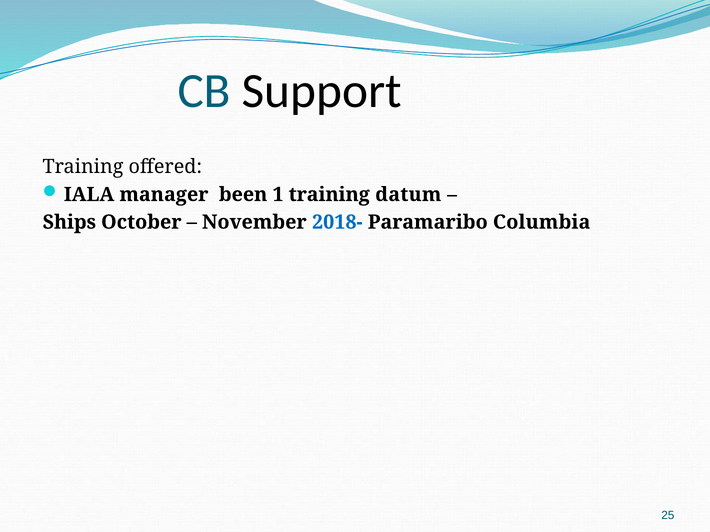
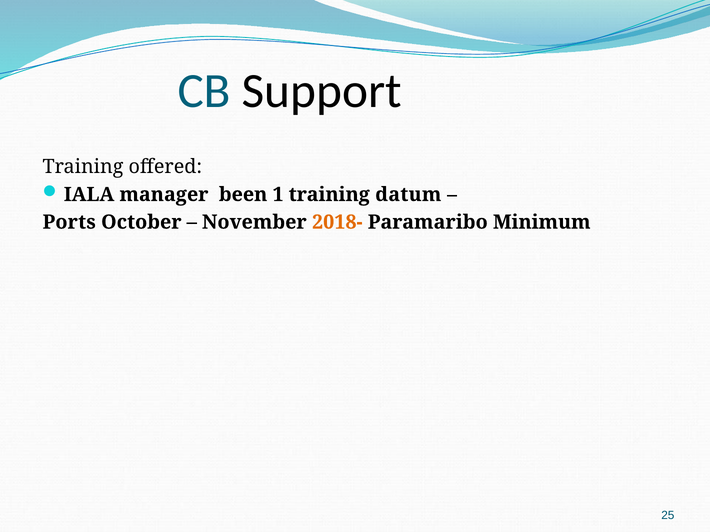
Ships: Ships -> Ports (69, 222)
2018- colour: blue -> orange (337, 222)
Columbia: Columbia -> Minimum (542, 222)
